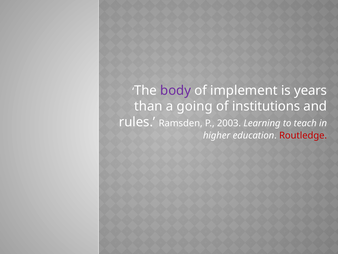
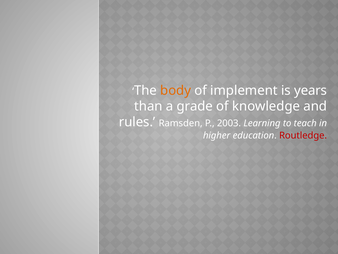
body colour: purple -> orange (176, 90)
going: going -> grade (195, 106)
institutions: institutions -> knowledge (266, 106)
